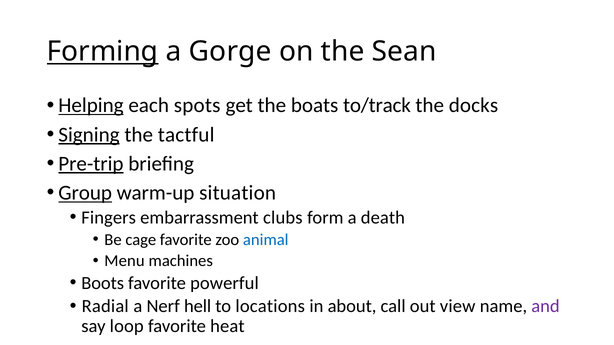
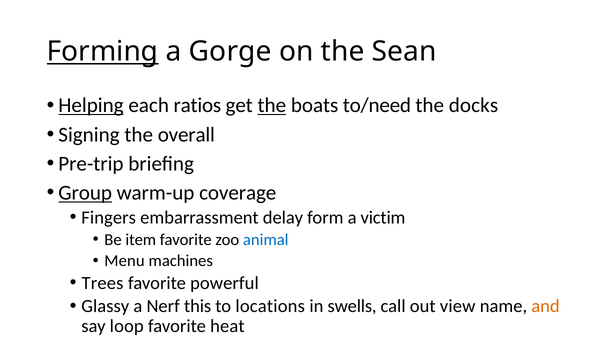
spots: spots -> ratios (197, 106)
the underline: none -> present (272, 106)
to/track: to/track -> to/need (377, 106)
Signing underline: present -> none (89, 135)
tactful: tactful -> overall (186, 135)
Pre-trip underline: present -> none (91, 164)
situation: situation -> coverage (238, 193)
clubs: clubs -> delay (283, 218)
death: death -> victim (383, 218)
cage: cage -> item (141, 240)
Boots: Boots -> Trees (103, 283)
Radial: Radial -> Glassy (105, 306)
hell: hell -> this (198, 306)
about: about -> swells (352, 306)
and colour: purple -> orange (546, 306)
